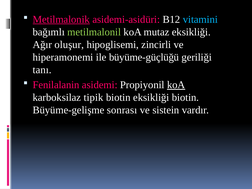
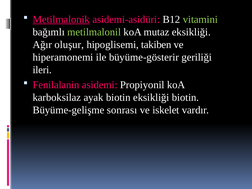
vitamini colour: light blue -> light green (200, 19)
zincirli: zincirli -> takiben (156, 45)
büyüme-güçlüğü: büyüme-güçlüğü -> büyüme-gösterir (144, 57)
tanı: tanı -> ileri (42, 70)
koA underline: present -> none (176, 85)
tipik: tipik -> ayak (94, 97)
sistein: sistein -> iskelet (166, 110)
